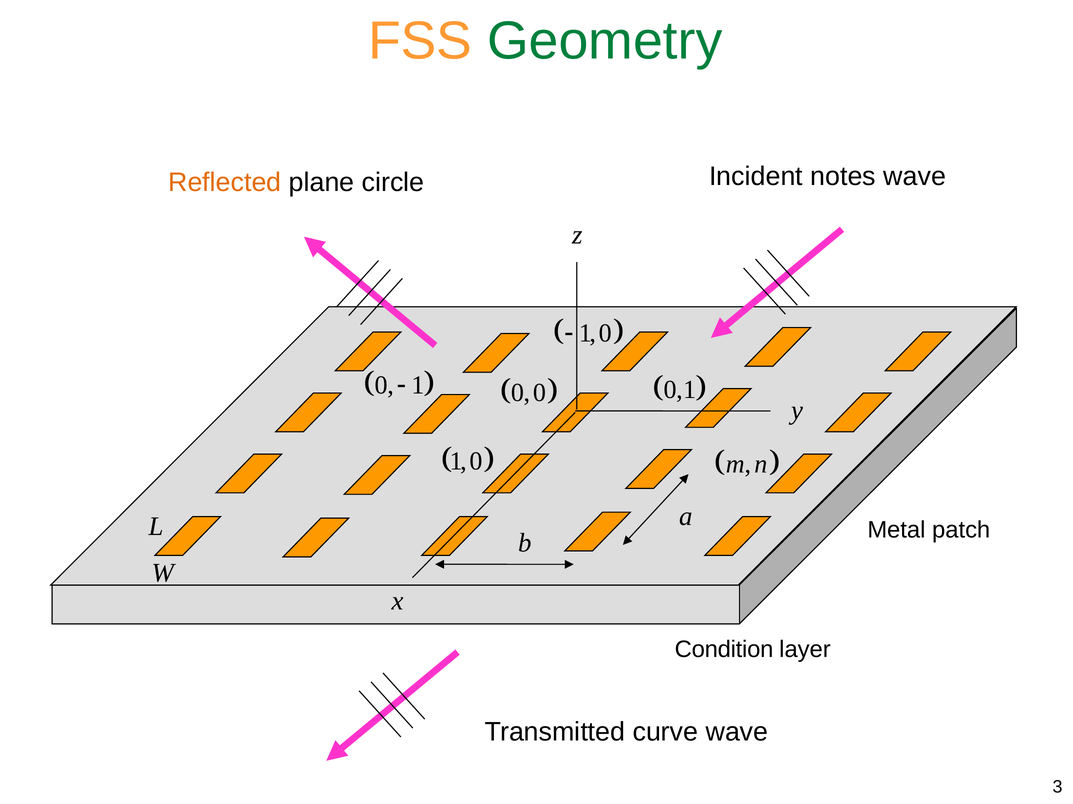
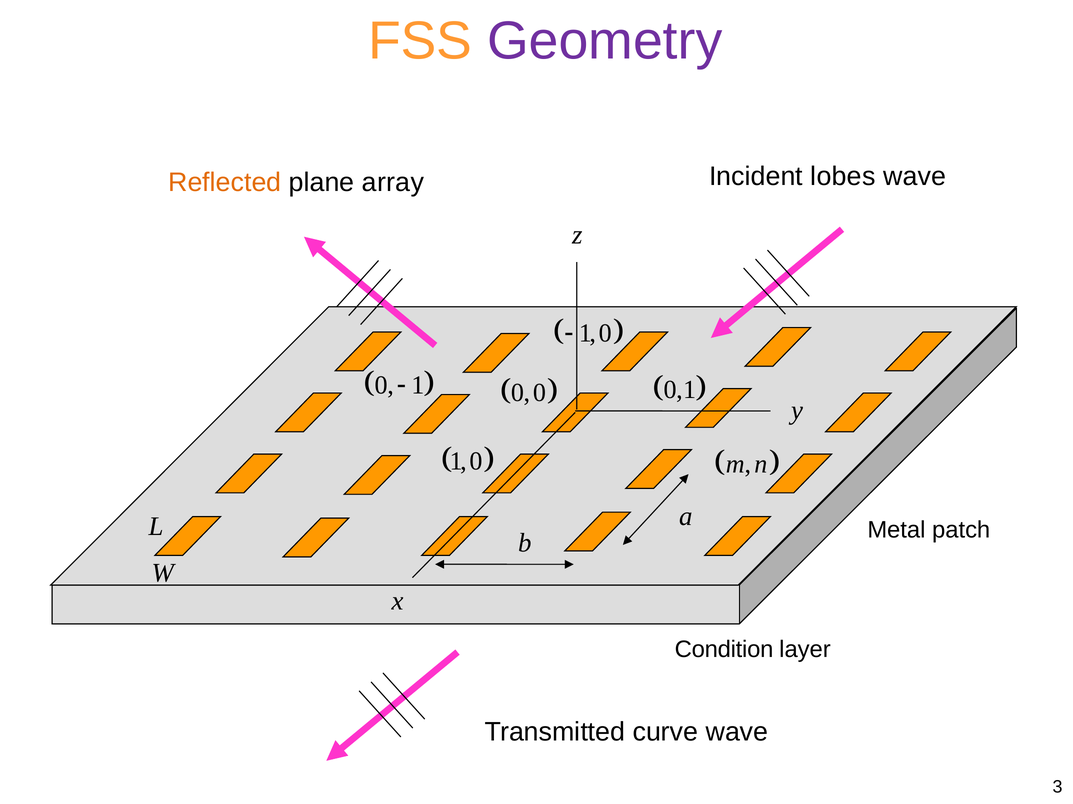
Geometry colour: green -> purple (605, 41)
notes: notes -> lobes (843, 177)
circle: circle -> array (393, 182)
